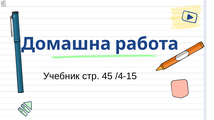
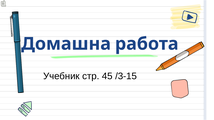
/4-15: /4-15 -> /3-15 (126, 76)
